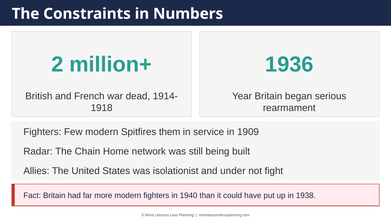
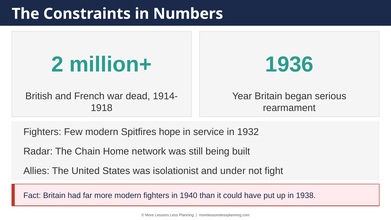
them: them -> hope (170, 132)
1909: 1909 -> 1932 (248, 132)
